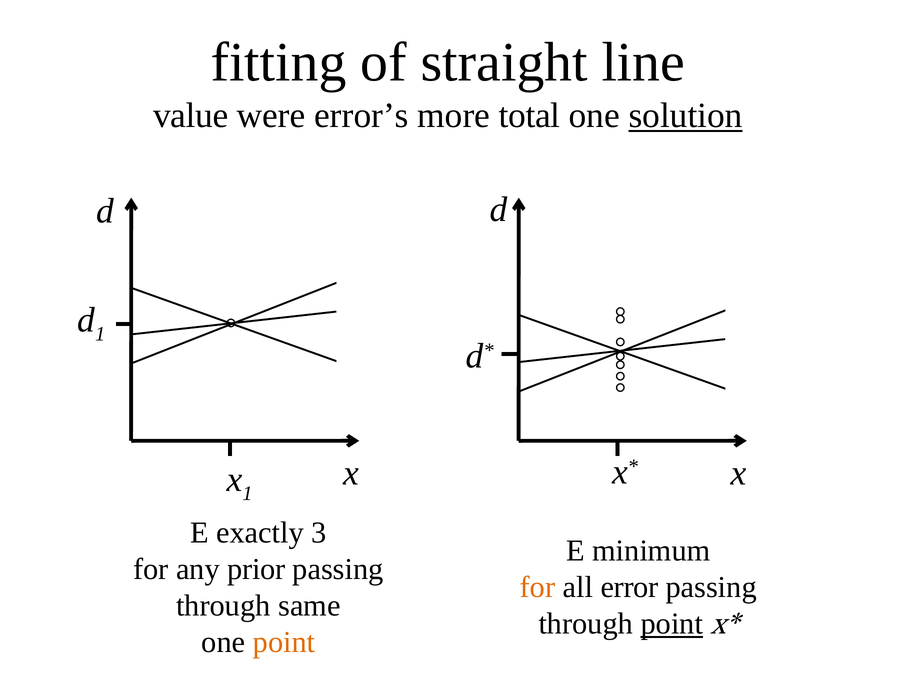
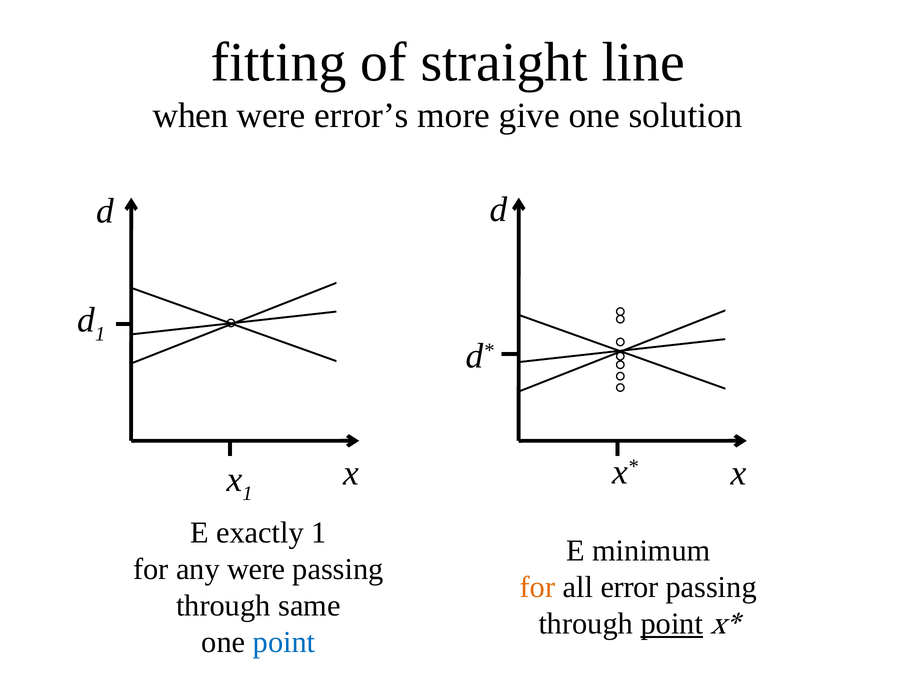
value: value -> when (191, 116)
total: total -> give (529, 116)
solution underline: present -> none (686, 116)
exactly 3: 3 -> 1 (319, 533)
any prior: prior -> were (256, 569)
point colour: orange -> blue (284, 642)
